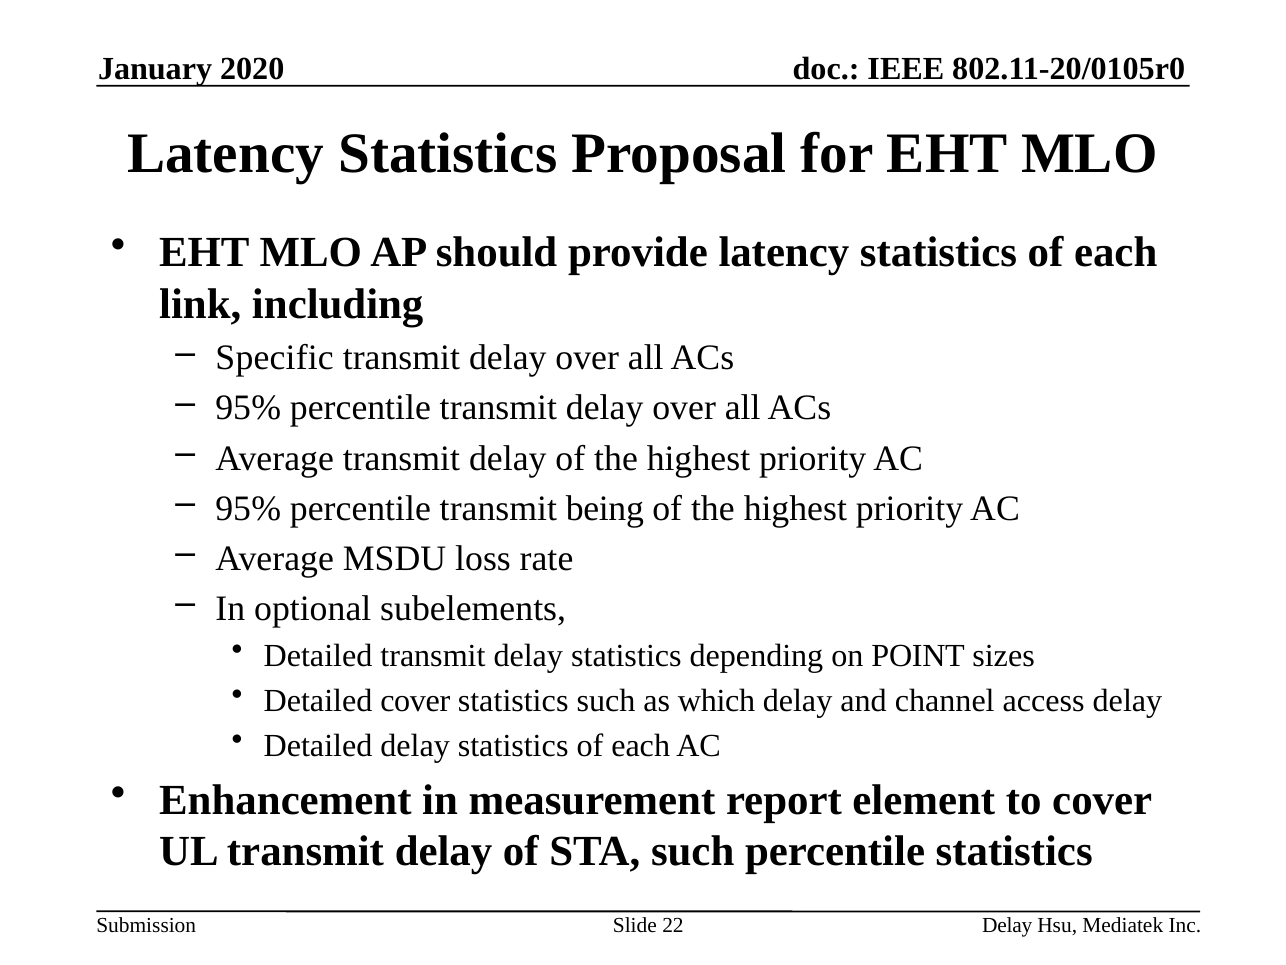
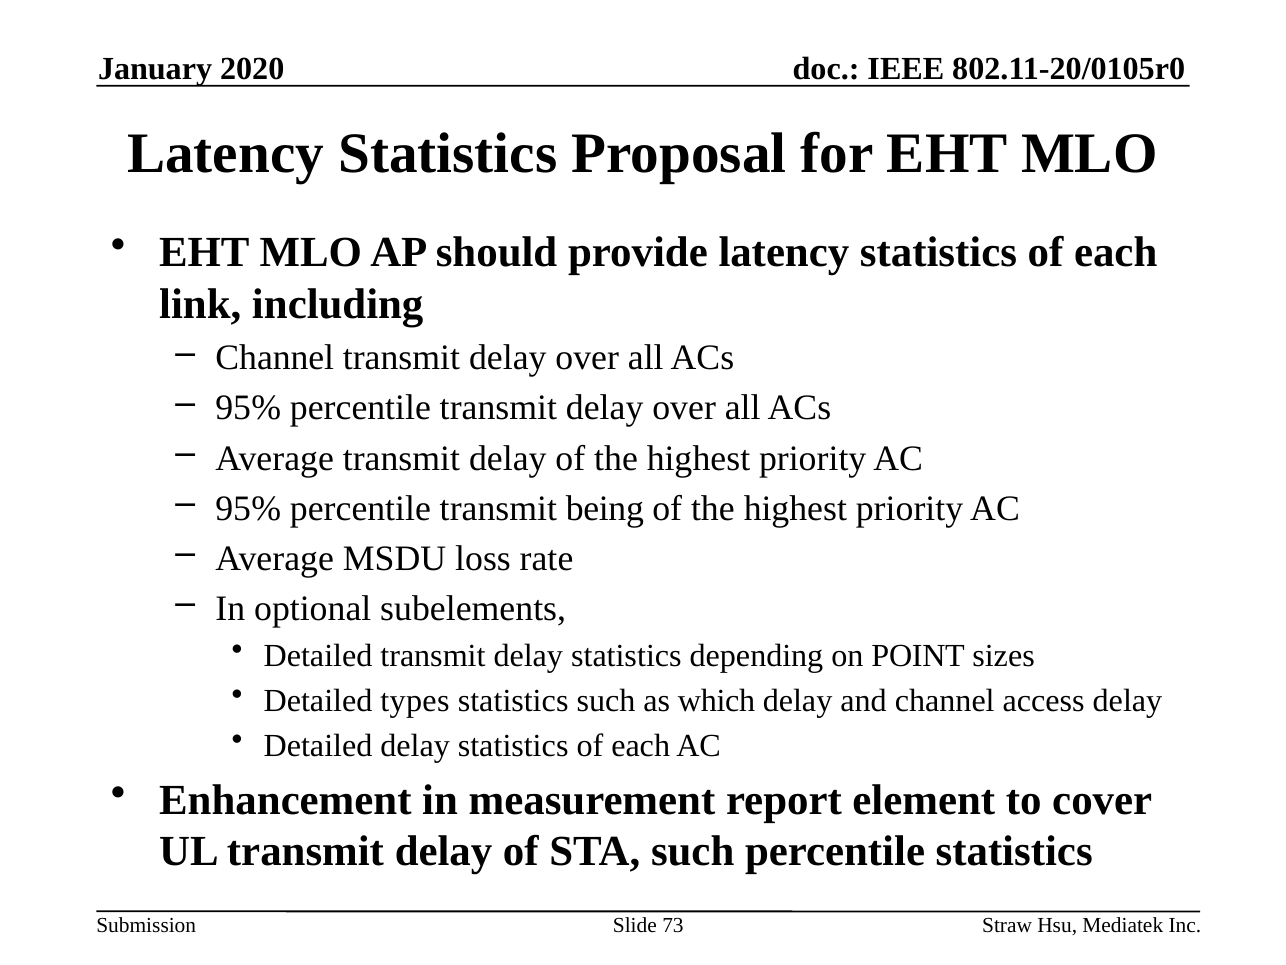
Specific: Specific -> Channel (275, 358)
Detailed cover: cover -> types (415, 700)
22: 22 -> 73 (673, 925)
Delay: Delay -> Straw (1007, 925)
